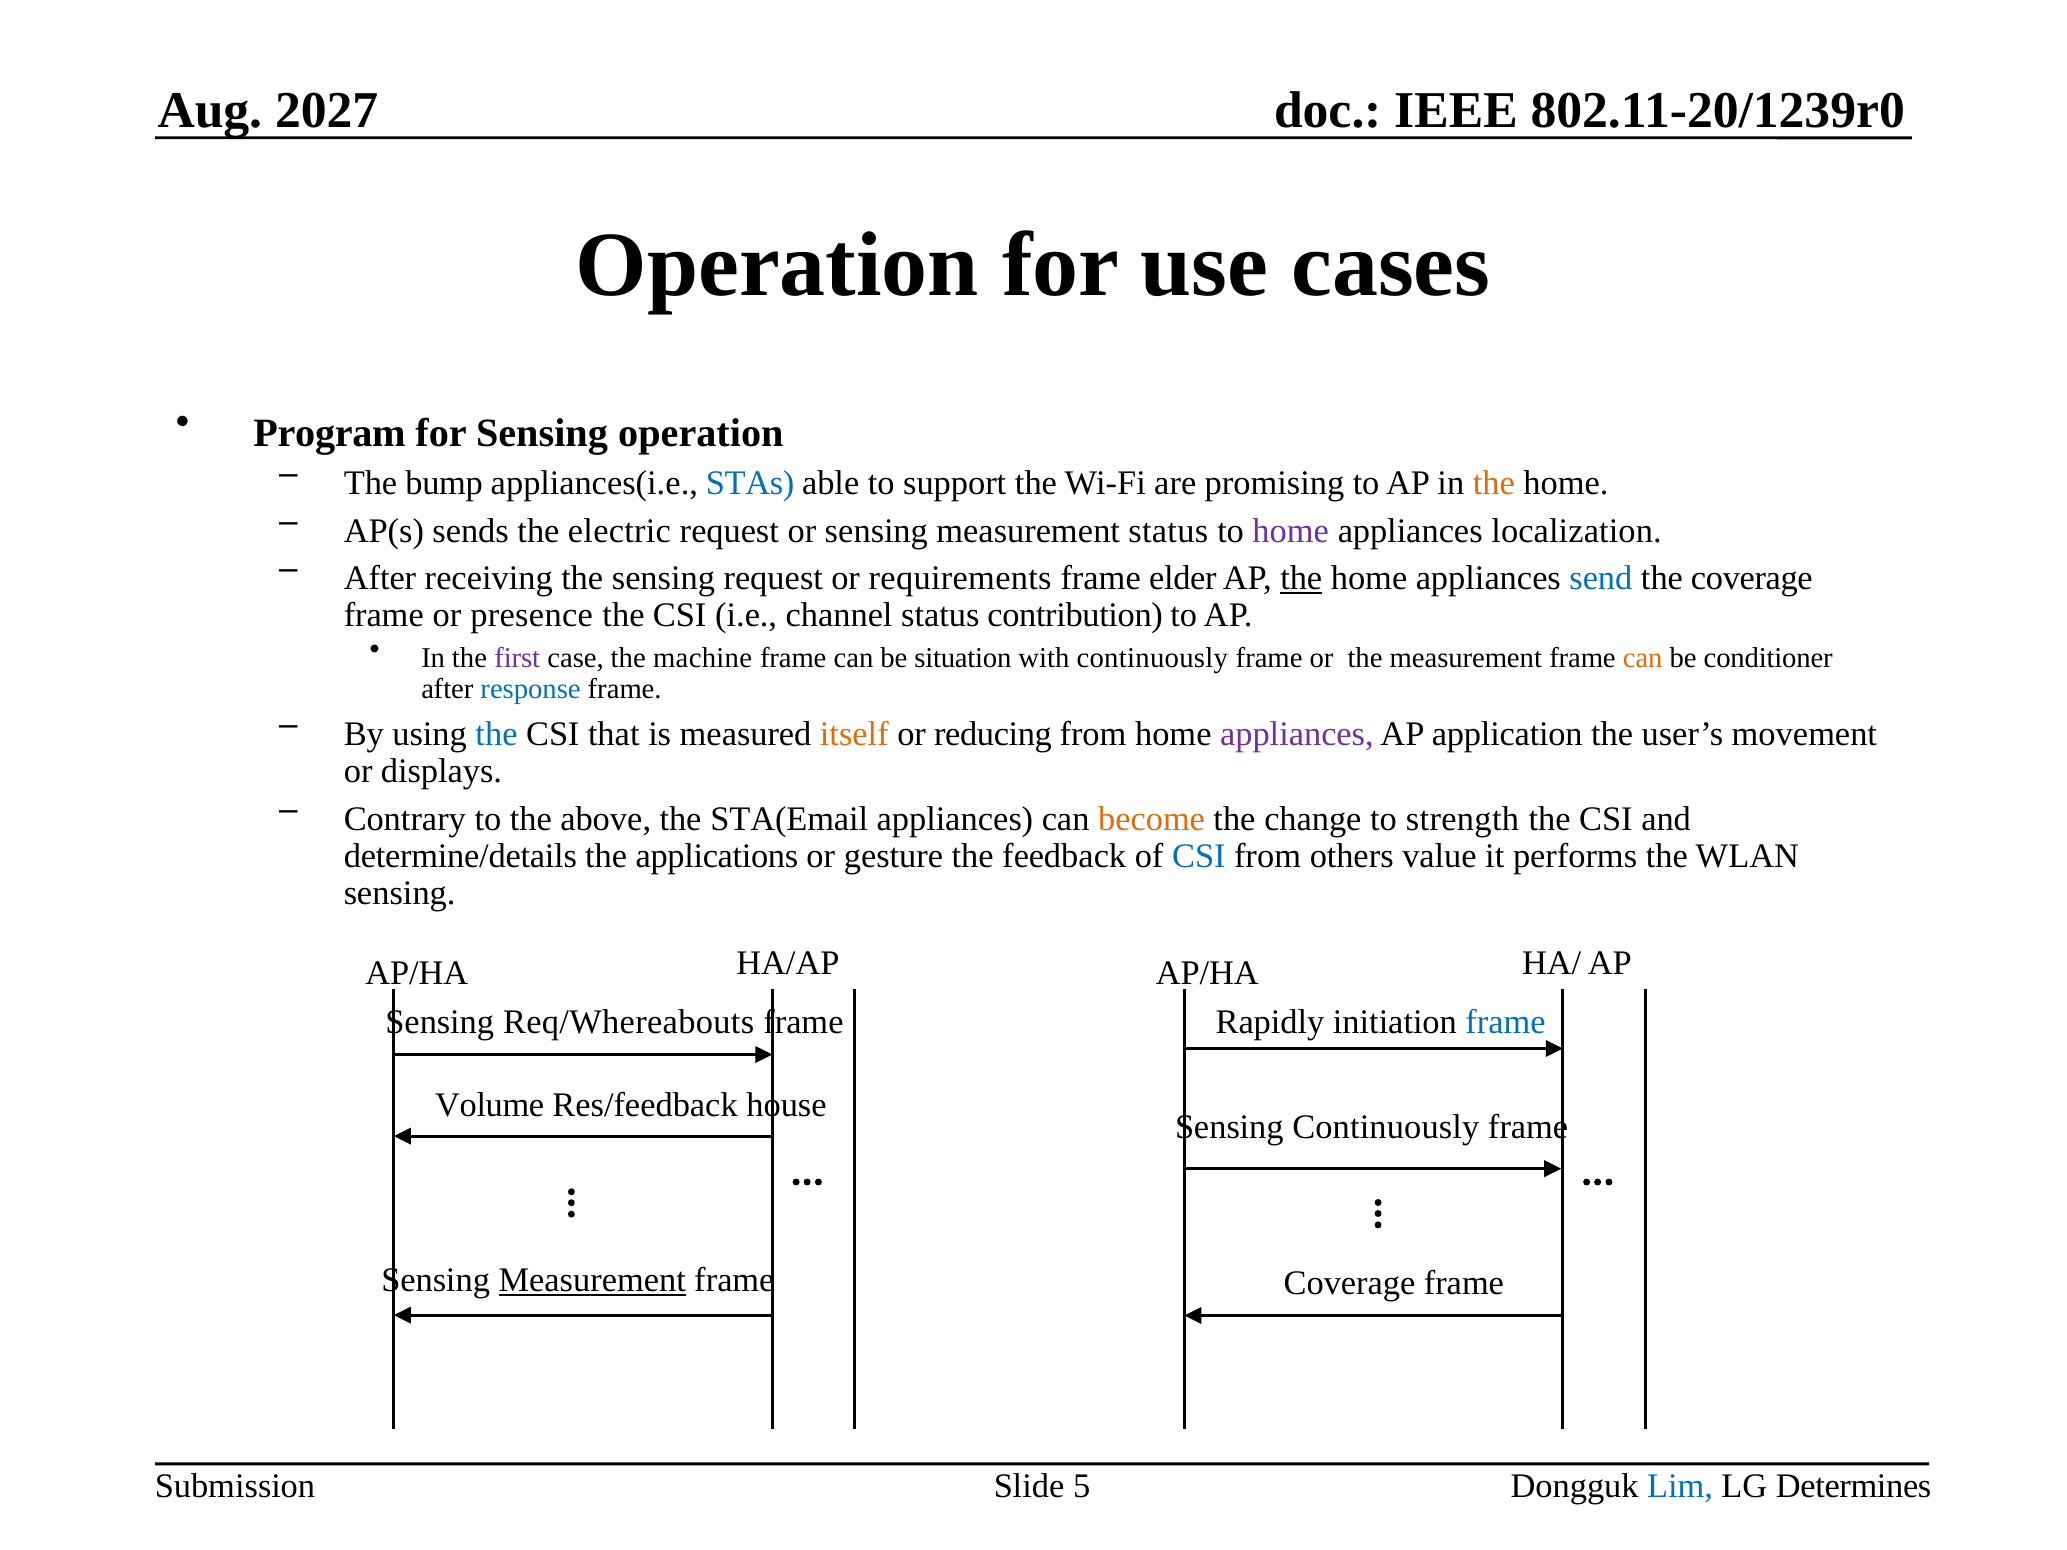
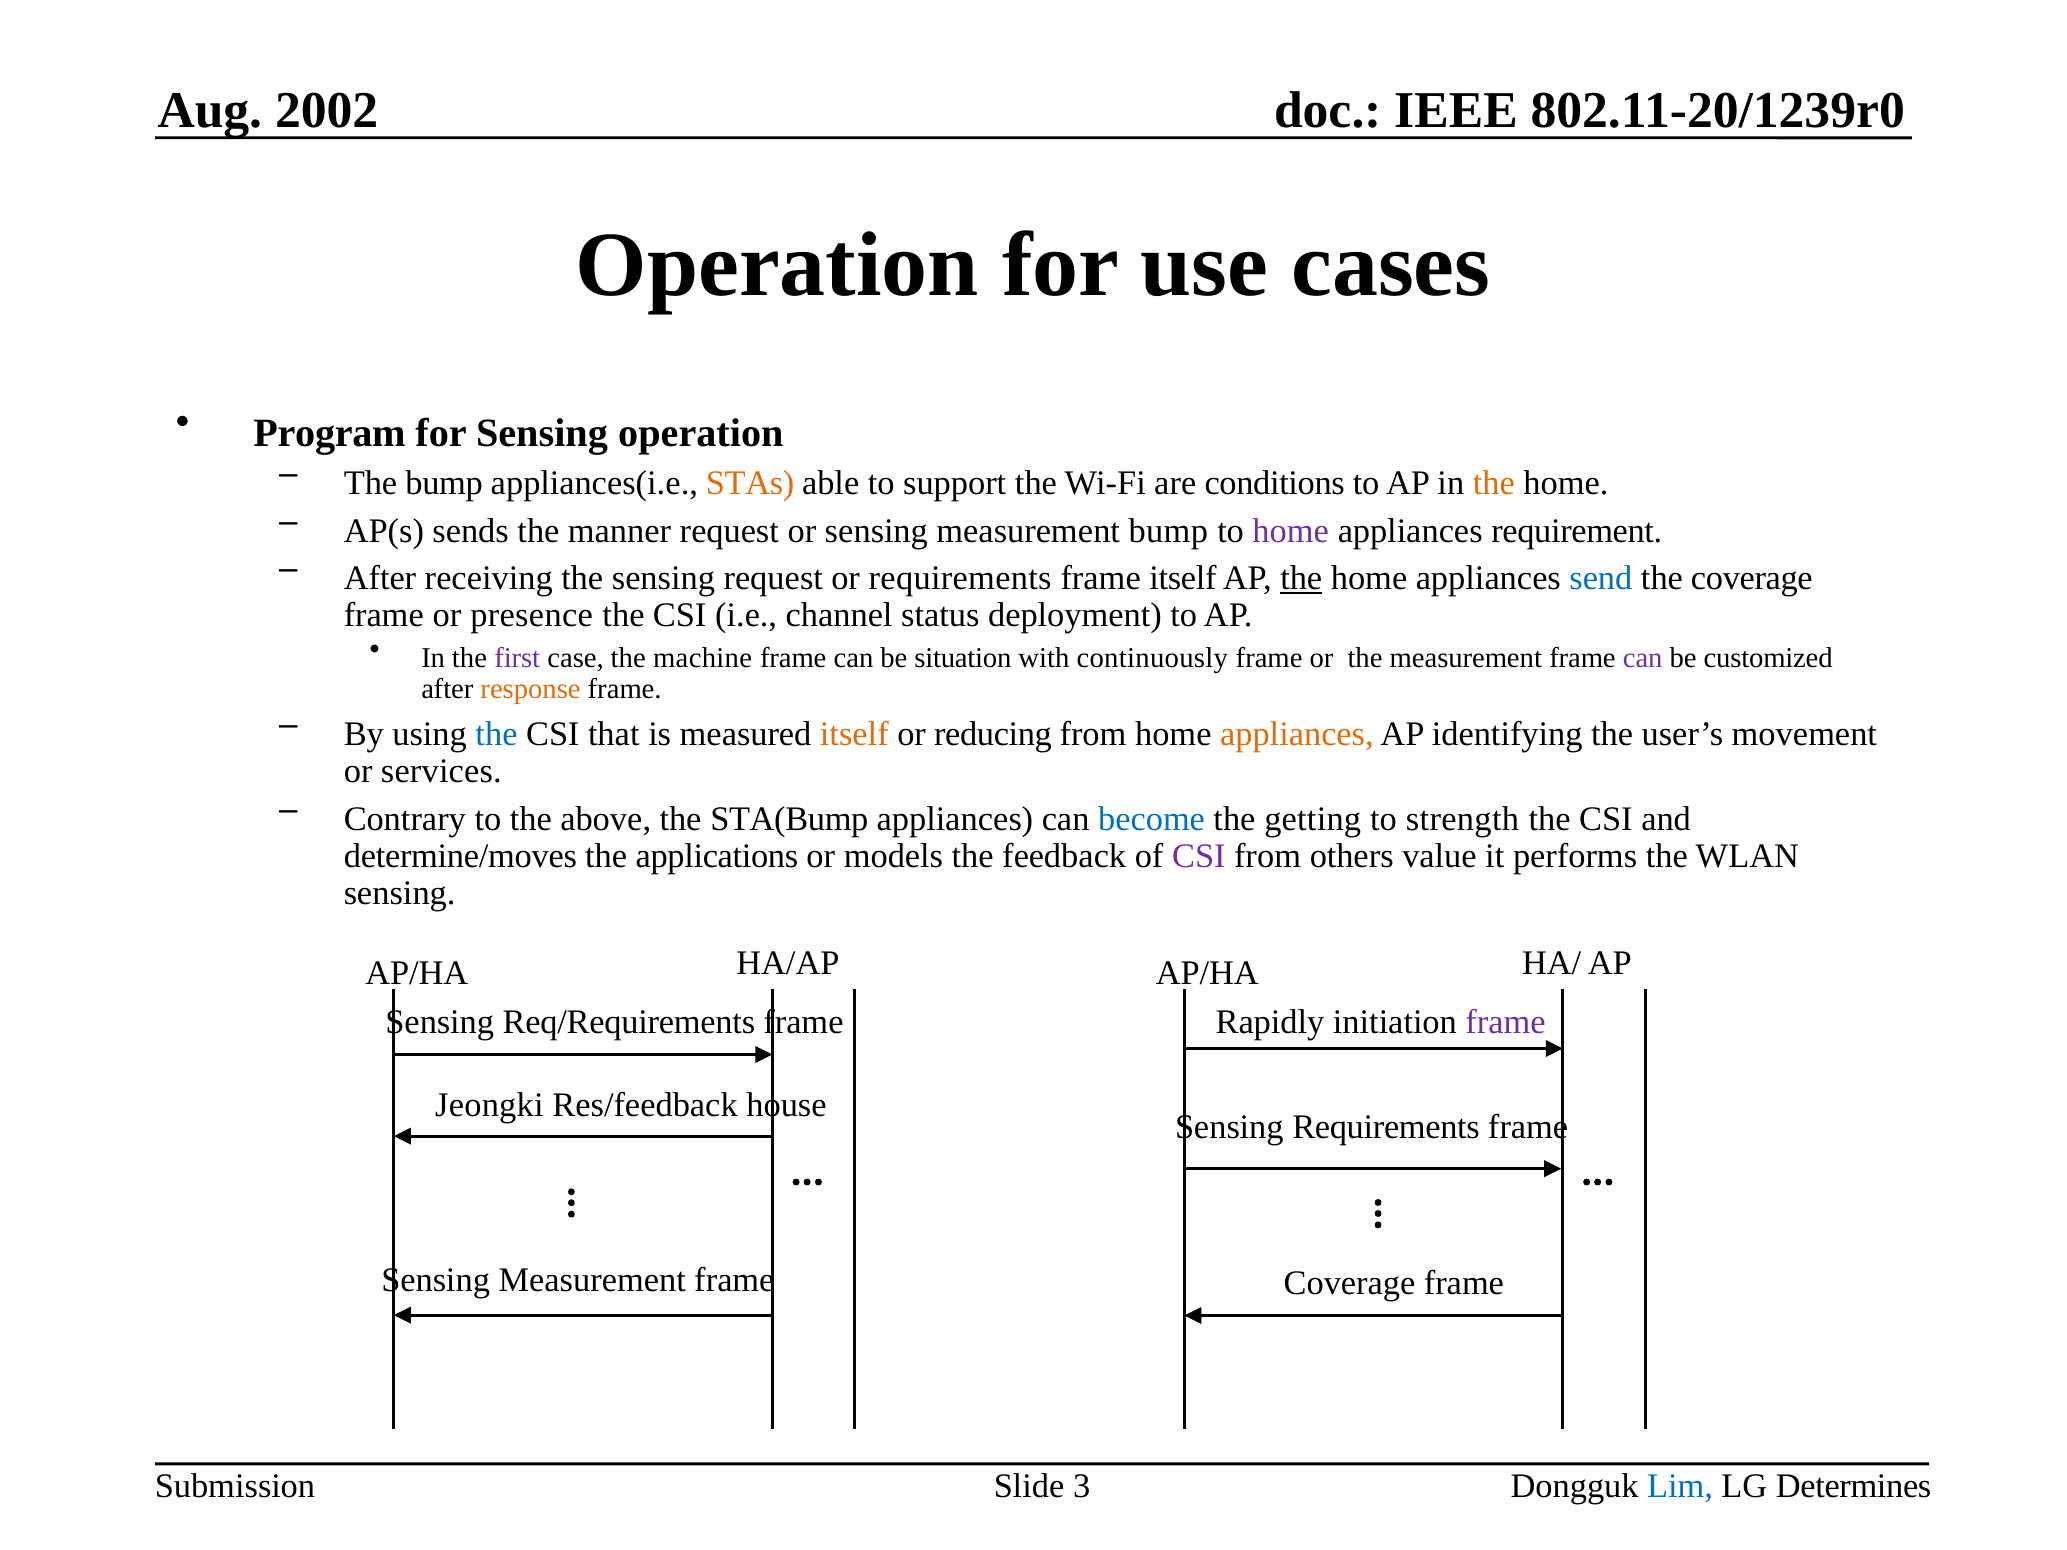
2027: 2027 -> 2002 (327, 110)
STAs colour: blue -> orange (750, 483)
promising: promising -> conditions (1275, 483)
electric: electric -> manner (620, 531)
measurement status: status -> bump (1168, 531)
localization: localization -> requirement (1577, 531)
frame elder: elder -> itself (1183, 578)
contribution: contribution -> deployment (1075, 615)
can colour: orange -> purple (1643, 658)
conditioner: conditioner -> customized (1768, 658)
response colour: blue -> orange (531, 689)
appliances colour: purple -> orange (1297, 734)
application: application -> identifying (1507, 734)
displays: displays -> services (441, 771)
STA(Email: STA(Email -> STA(Bump (789, 819)
become colour: orange -> blue (1152, 819)
change: change -> getting (1313, 819)
determine/details: determine/details -> determine/moves (460, 856)
gesture: gesture -> models (894, 856)
CSI colour: blue -> purple (1199, 856)
Req/Whereabouts: Req/Whereabouts -> Req/Requirements (629, 1023)
frame colour: blue -> purple (1506, 1023)
Volume: Volume -> Jeongki (489, 1105)
Sensing Continuously: Continuously -> Requirements (1386, 1127)
Measurement underline: present -> none (592, 1281)
5: 5 -> 3 (1082, 1487)
